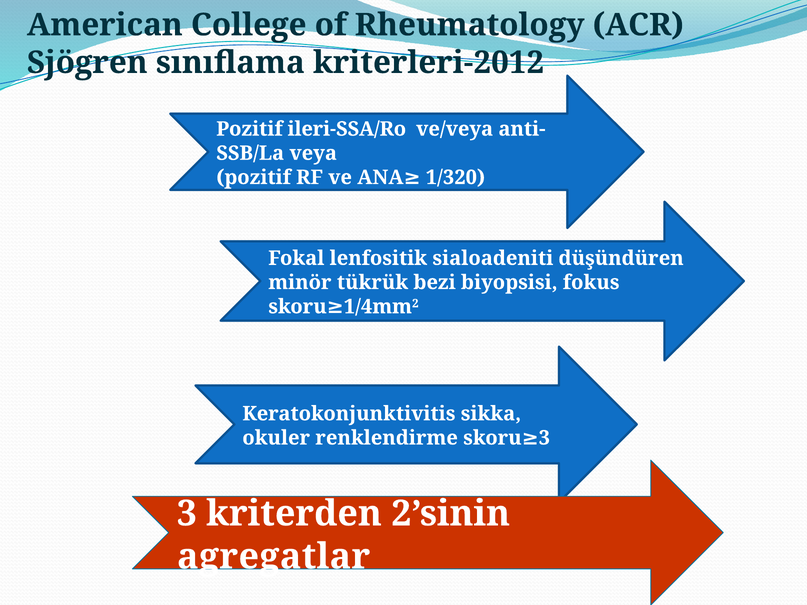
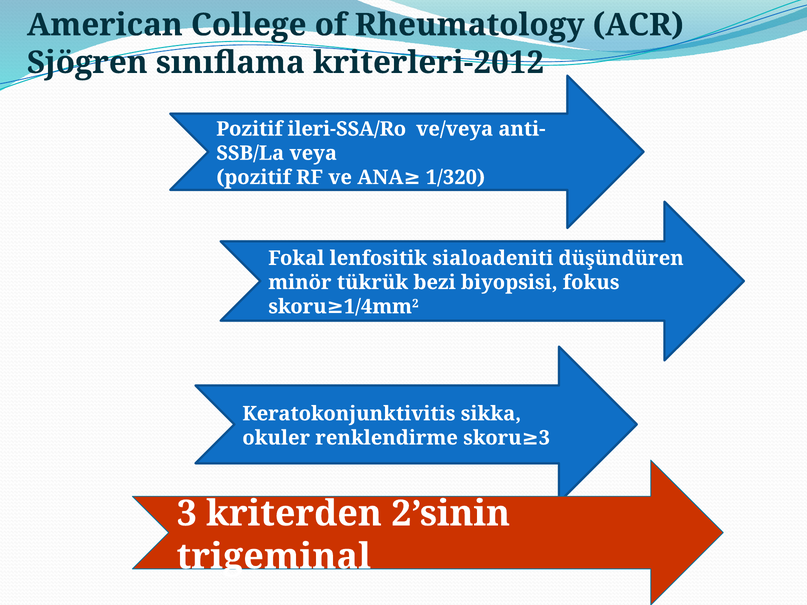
agregatlar: agregatlar -> trigeminal (274, 557)
